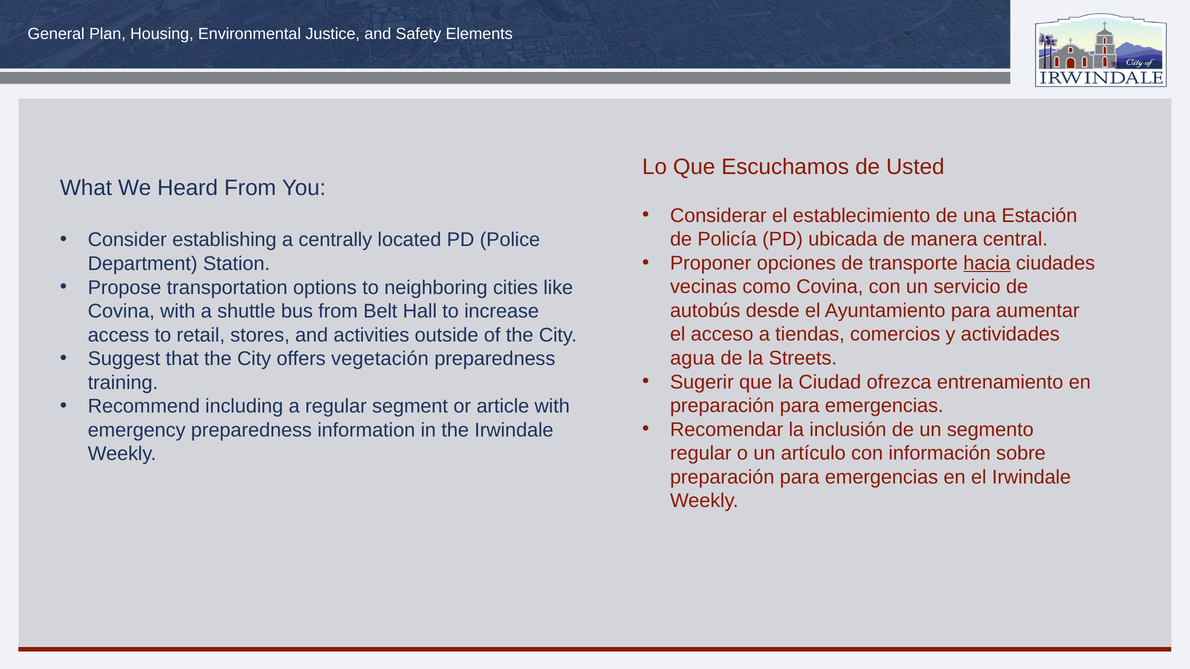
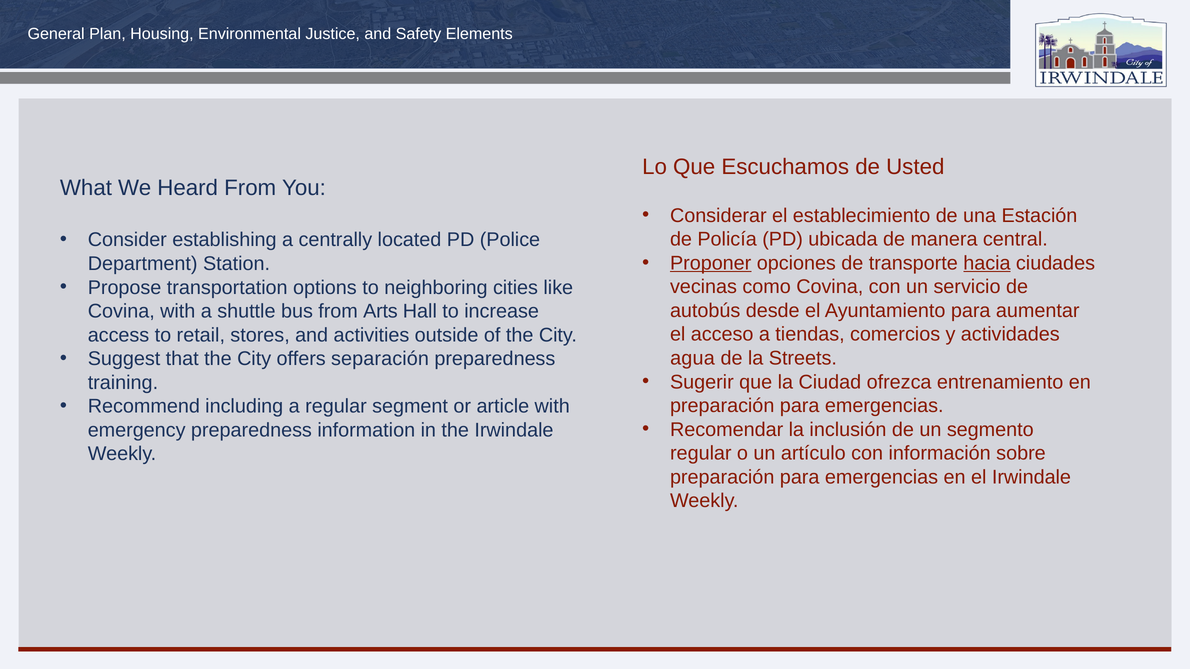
Proponer underline: none -> present (711, 263)
Belt: Belt -> Arts (380, 311)
vegetación: vegetación -> separación (380, 359)
